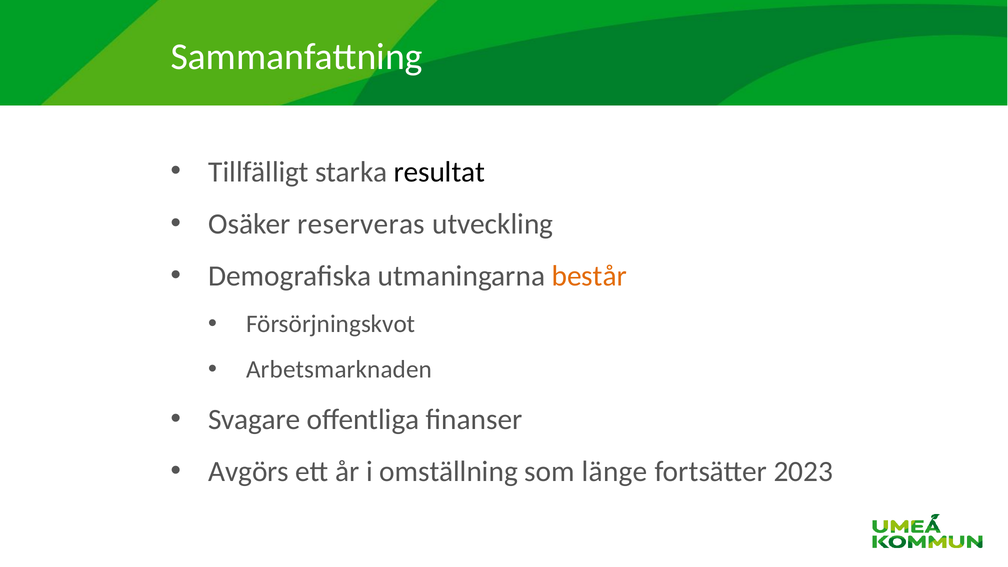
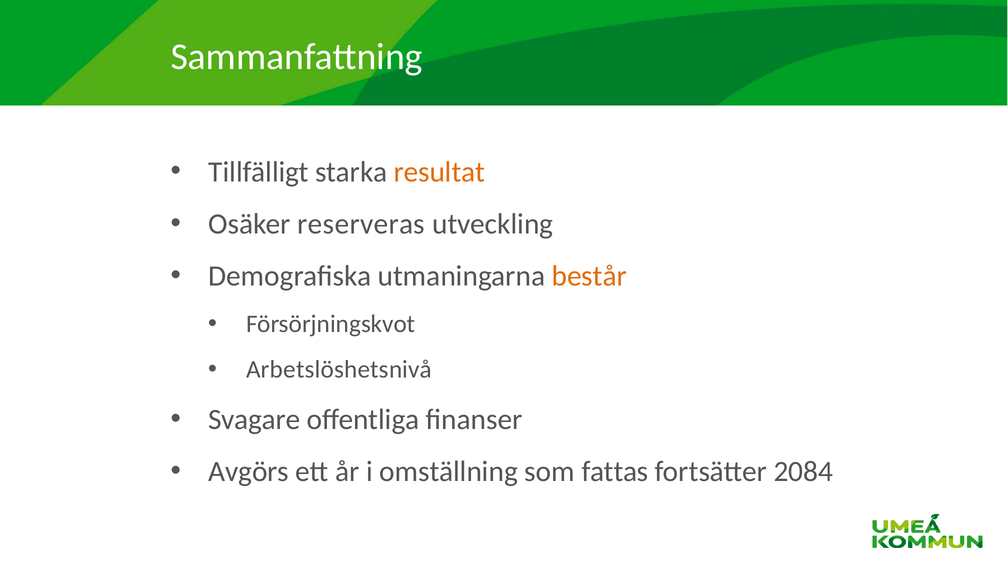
resultat colour: black -> orange (439, 172)
Arbetsmarknaden: Arbetsmarknaden -> Arbetslöshetsnivå (339, 370)
länge: länge -> fattas (615, 472)
2023: 2023 -> 2084 (803, 472)
